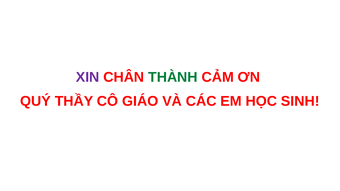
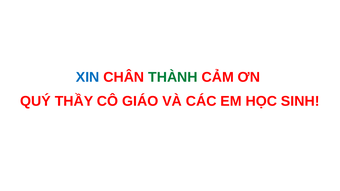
XIN colour: purple -> blue (88, 77)
